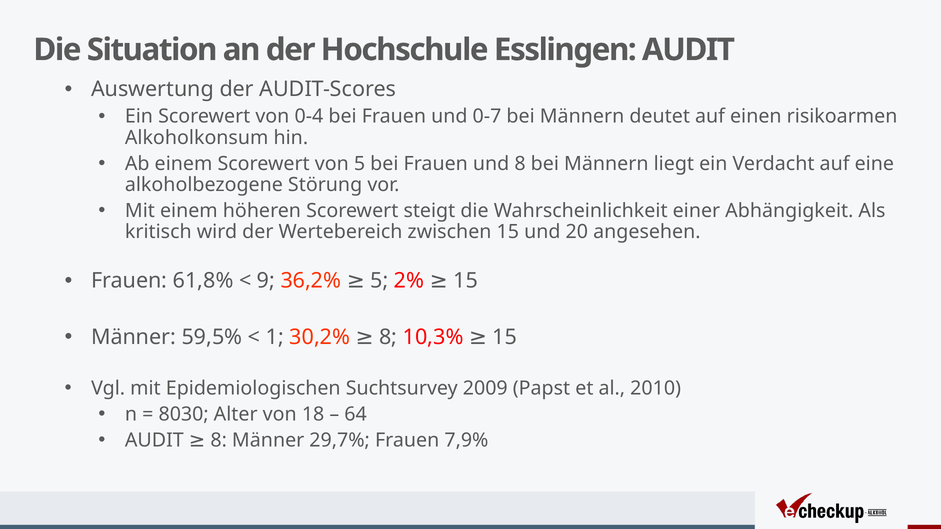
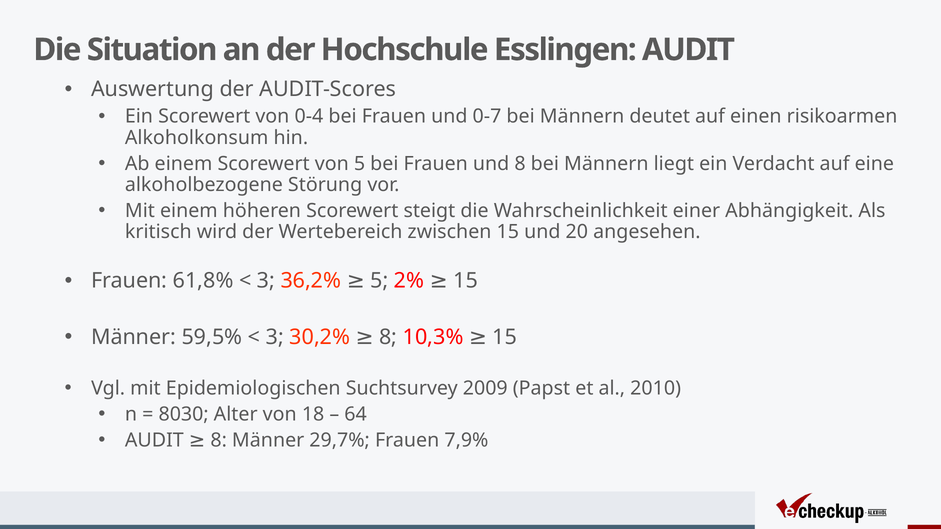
9: 9 -> 3 (266, 281)
1: 1 -> 3 (275, 337)
